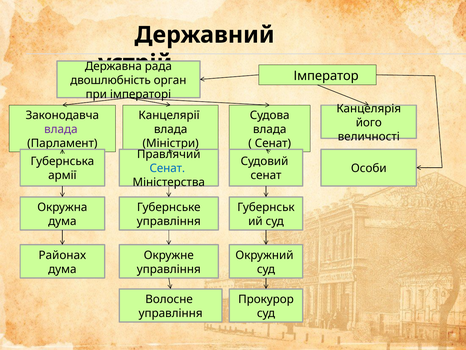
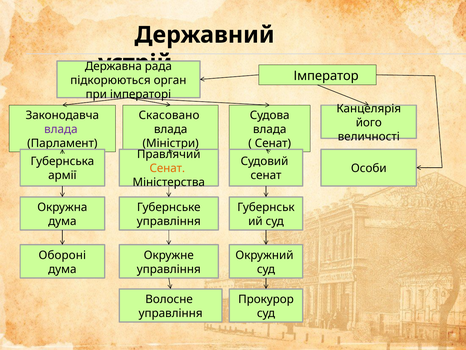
двошлюбність: двошлюбність -> підкорюються (110, 80)
Канцелярії: Канцелярії -> Скасовано (169, 115)
Сенат colour: blue -> orange (167, 168)
Районах: Районах -> Обороні (62, 255)
